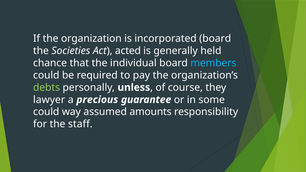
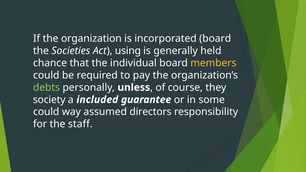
acted: acted -> using (128, 51)
members colour: light blue -> yellow (213, 63)
lawyer: lawyer -> society (49, 100)
precious: precious -> included (97, 100)
amounts: amounts -> directors (151, 112)
